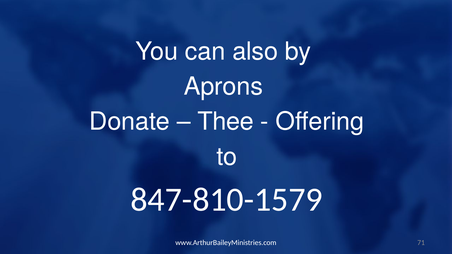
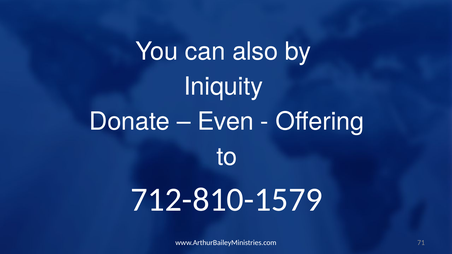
Aprons: Aprons -> Iniquity (223, 87)
Thee: Thee -> Even (226, 122)
847-810-1579: 847-810-1579 -> 712-810-1579 (227, 200)
